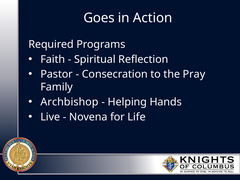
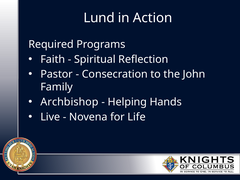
Goes: Goes -> Lund (99, 18)
Pray: Pray -> John (194, 74)
